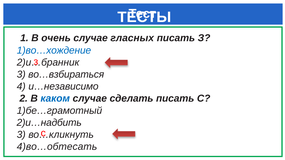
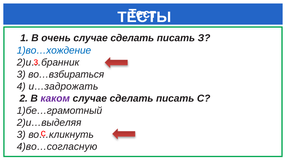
гласных: гласных -> сделать (132, 38)
и…независимо: и…независимо -> и…задрожать (63, 87)
каком colour: blue -> purple (55, 99)
2)и…надбить: 2)и…надбить -> 2)и…выделяя (49, 123)
4)во…обтесать: 4)во…обтесать -> 4)во…согласную (57, 147)
